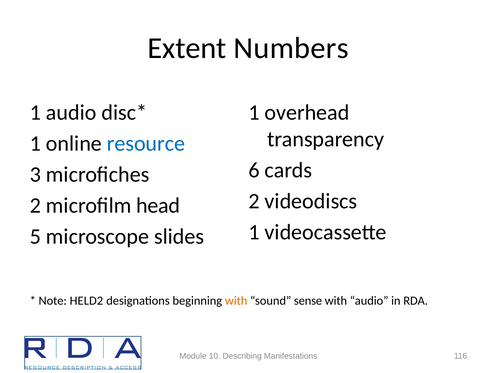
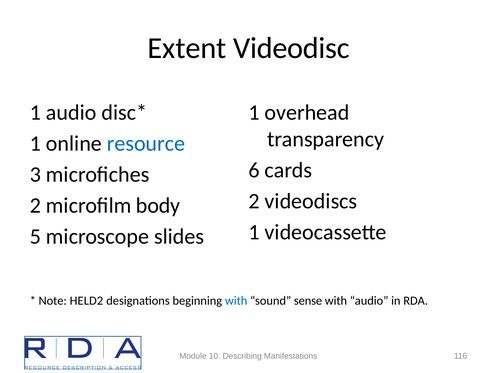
Numbers: Numbers -> Videodisc (291, 48)
head: head -> body (158, 205)
with colour: orange -> blue (236, 301)
